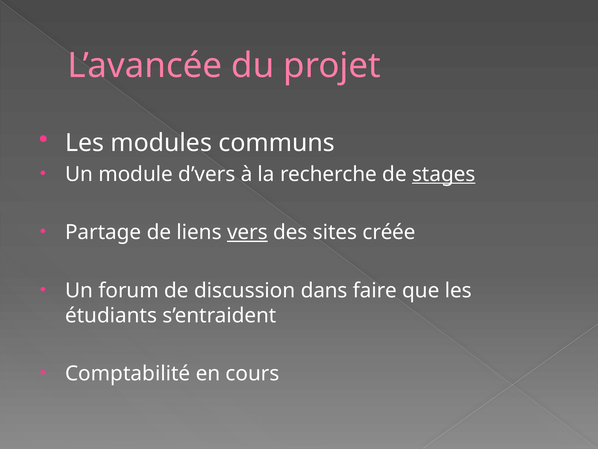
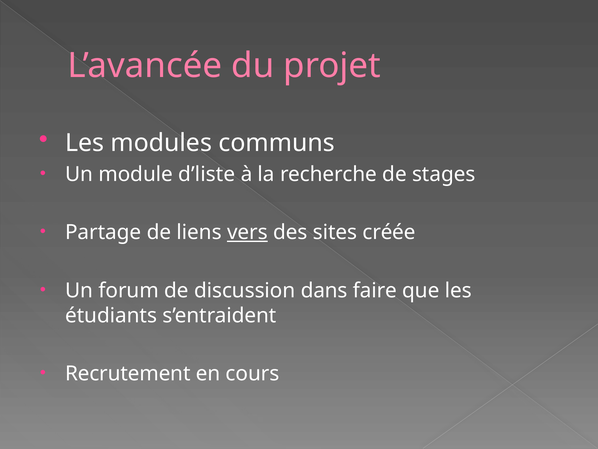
d’vers: d’vers -> d’liste (207, 174)
stages underline: present -> none (444, 174)
Comptabilité: Comptabilité -> Recrutement (128, 373)
